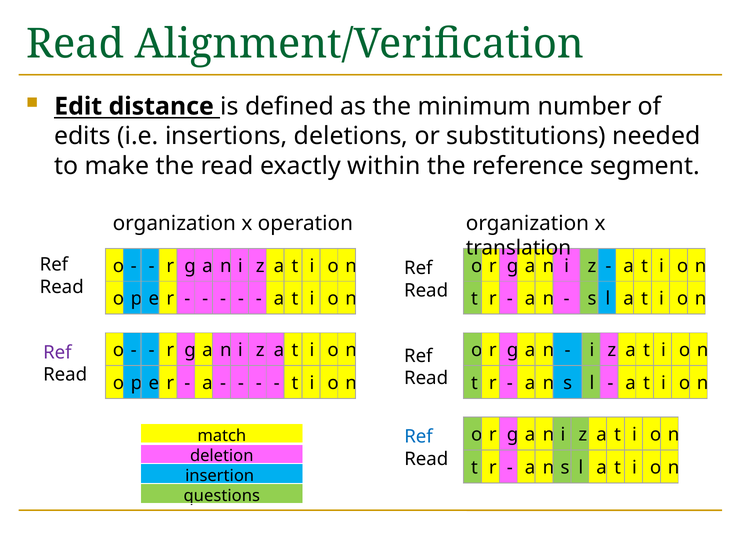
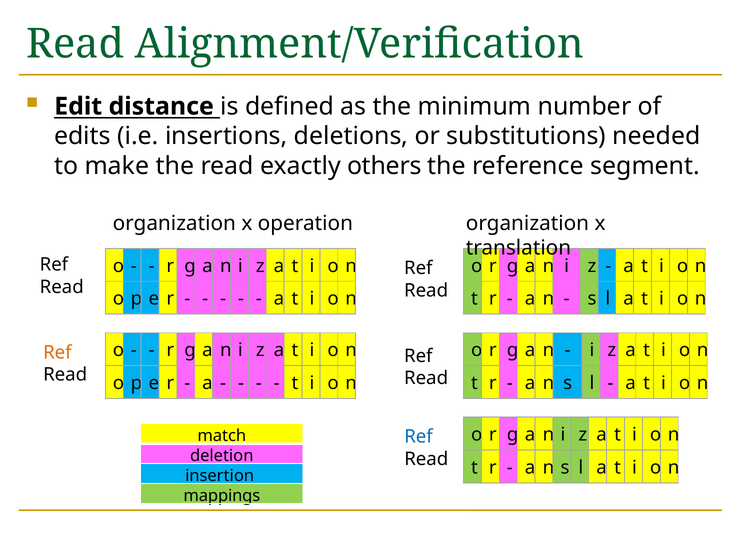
within: within -> others (384, 166)
Ref colour: purple -> orange (57, 353)
questions: questions -> mappings (222, 496)
